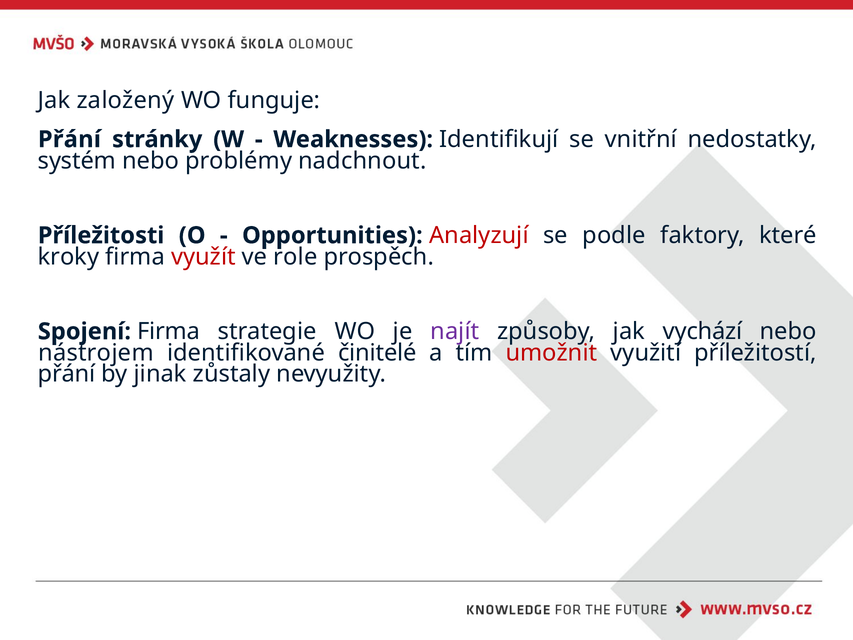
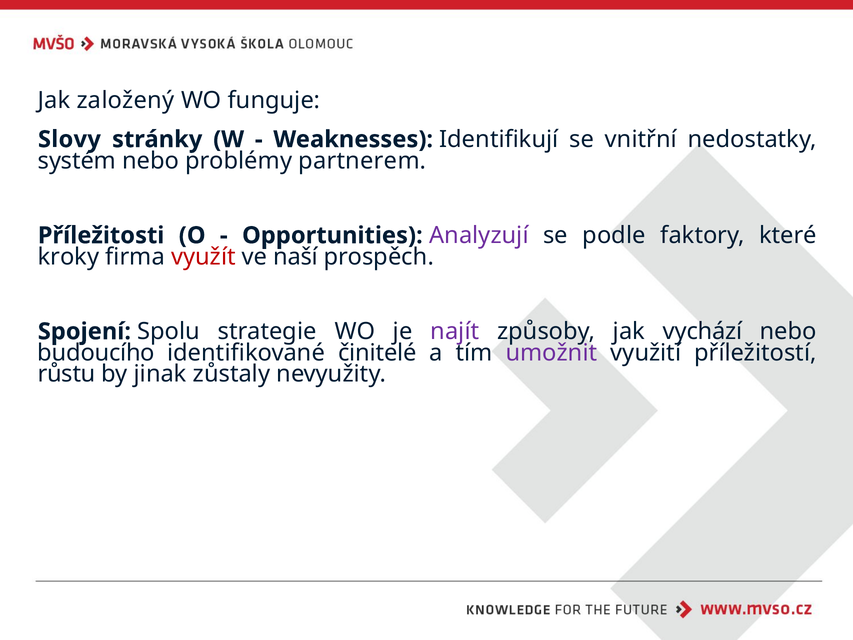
Přání: Přání -> Slovy (69, 139)
nadchnout: nadchnout -> partnerem (362, 161)
Analyzují colour: red -> purple (479, 235)
role: role -> naší (296, 257)
Spojení Firma: Firma -> Spolu (169, 331)
nástrojem: nástrojem -> budoucího (96, 353)
umožnit colour: red -> purple (551, 353)
přání: přání -> růstu (67, 374)
